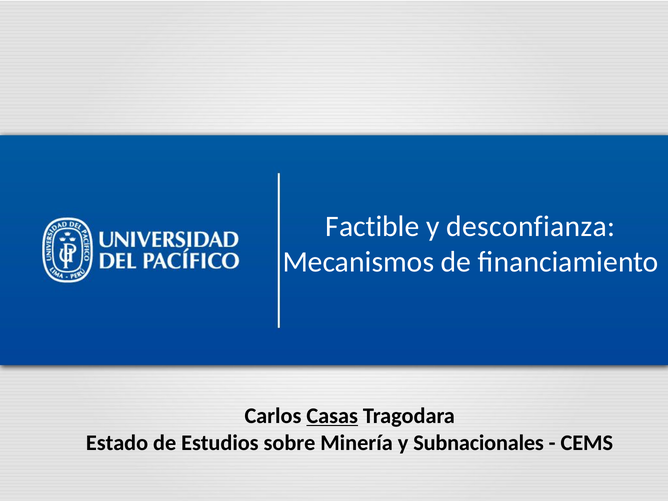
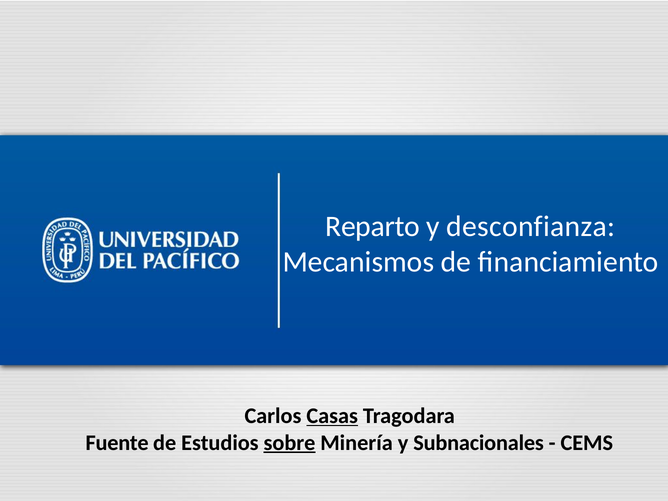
Factible: Factible -> Reparto (373, 226)
Estado: Estado -> Fuente (117, 443)
sobre underline: none -> present (289, 443)
